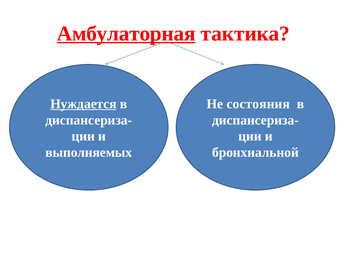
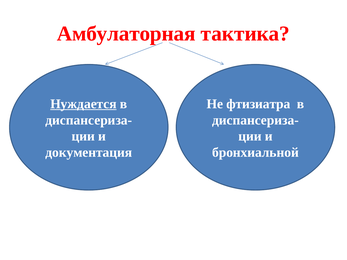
Амбулаторная underline: present -> none (126, 34)
состояния: состояния -> фтизиатра (258, 104)
выполняемых: выполняемых -> документация (89, 153)
